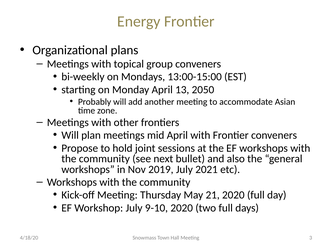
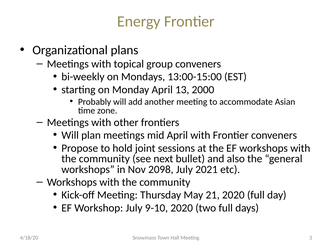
2050: 2050 -> 2000 (203, 90)
2019: 2019 -> 2098 (161, 169)
